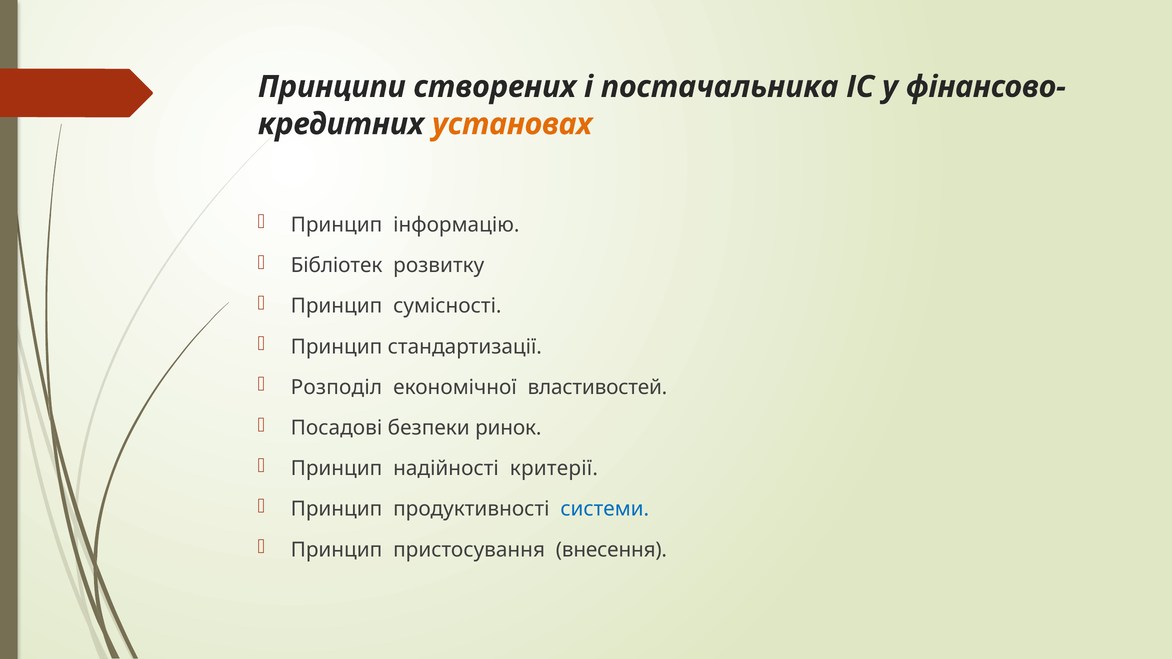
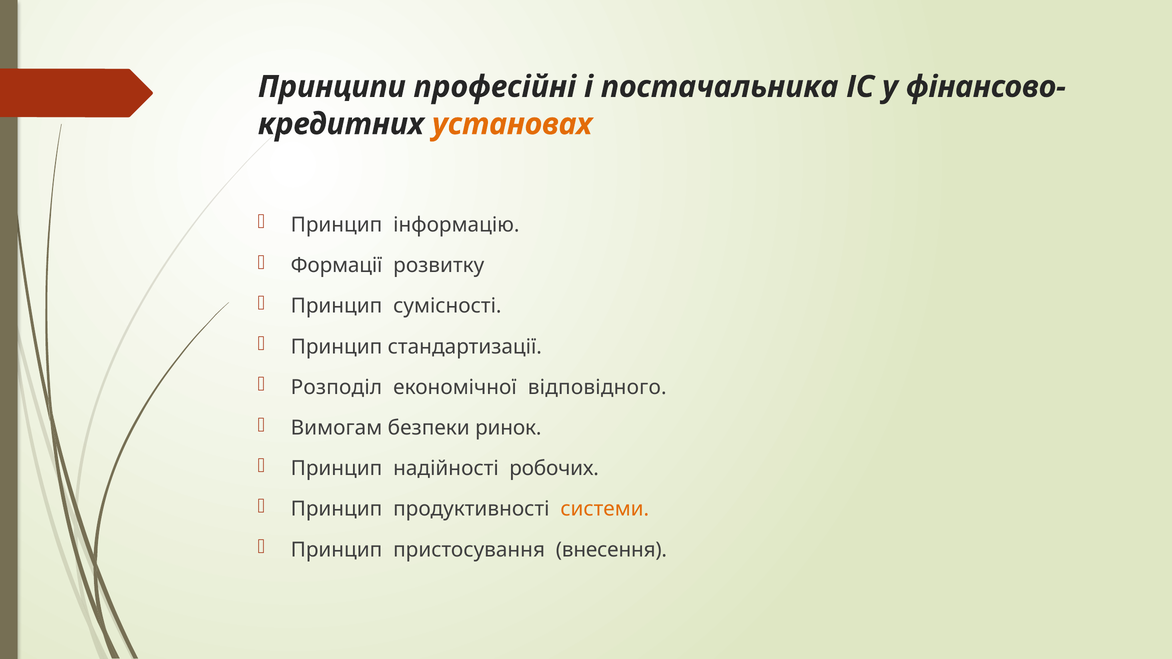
створених: створених -> професійні (495, 87)
Бібліотек: Бібліотек -> Формації (337, 266)
властивостей: властивостей -> відповідного (597, 387)
Посадові: Посадові -> Вимогам (336, 428)
критерії: критерії -> робочих (554, 469)
системи colour: blue -> orange (605, 509)
